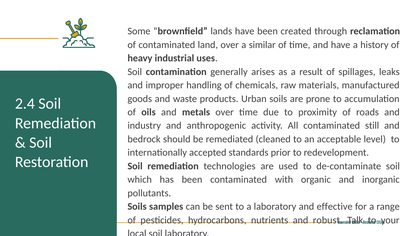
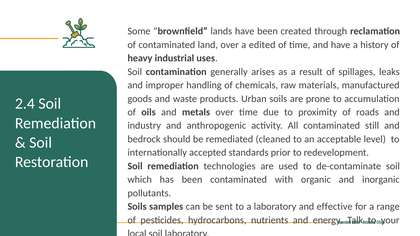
similar: similar -> edited (262, 45)
robust: robust -> energy (328, 220)
